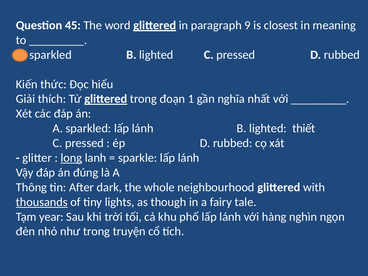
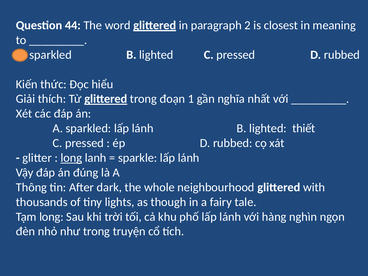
45: 45 -> 44 (73, 25)
9: 9 -> 2 (248, 25)
thousands underline: present -> none (42, 202)
Tạm year: year -> long (51, 217)
